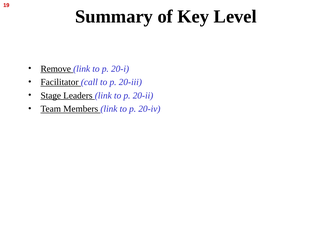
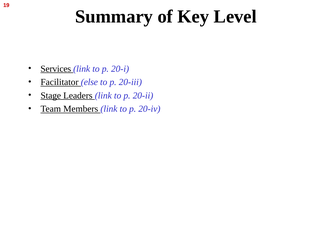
Remove: Remove -> Services (56, 69)
call: call -> else (89, 82)
